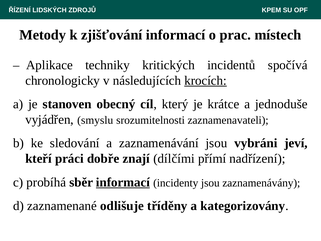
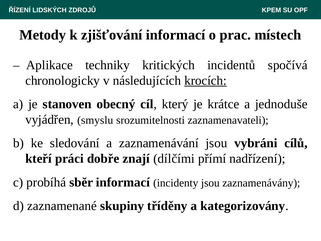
jeví: jeví -> cílů (296, 143)
informací underline: present -> none (123, 182)
odlišuje: odlišuje -> skupiny (122, 206)
